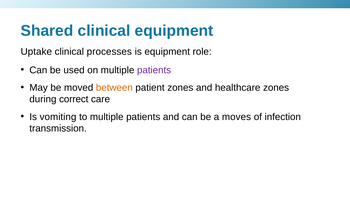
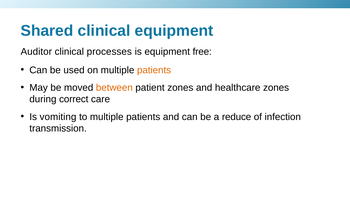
Uptake: Uptake -> Auditor (36, 52)
role: role -> free (202, 52)
patients colour: purple -> orange (154, 70)
moves: moves -> reduce (237, 117)
